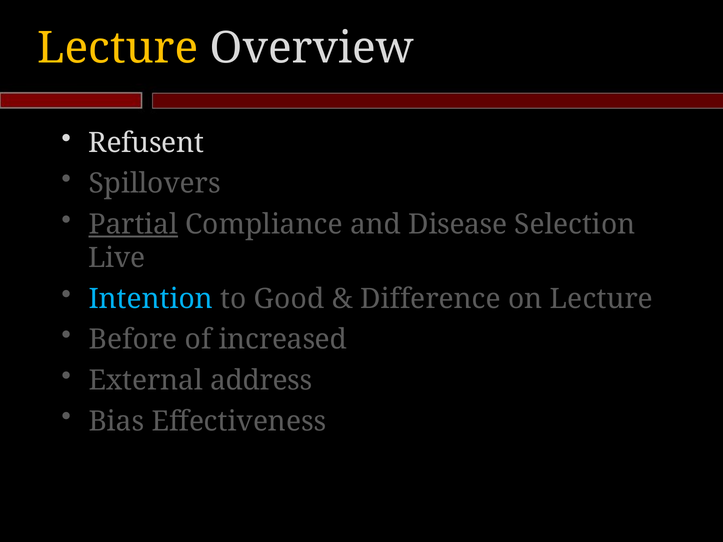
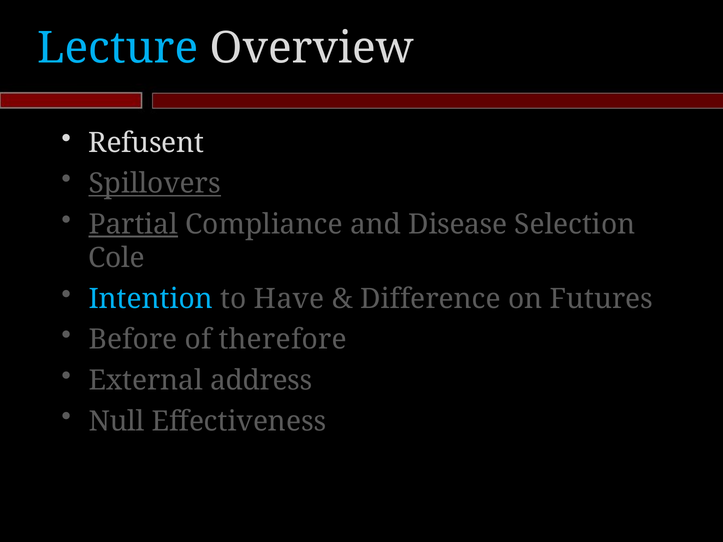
Lecture colour: yellow -> light blue (118, 48)
Spillovers underline: none -> present (155, 184)
Live: Live -> Cole (117, 258)
Good: Good -> Have (289, 299)
on Lecture: Lecture -> Futures (601, 299)
increased: increased -> therefore (283, 340)
Bias: Bias -> Null (117, 421)
